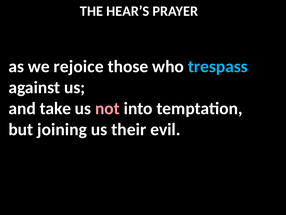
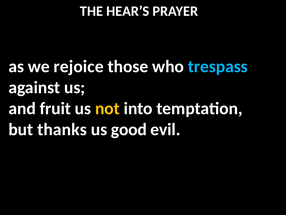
take: take -> fruit (55, 108)
not colour: pink -> yellow (107, 108)
joining: joining -> thanks (62, 129)
their: their -> good (129, 129)
